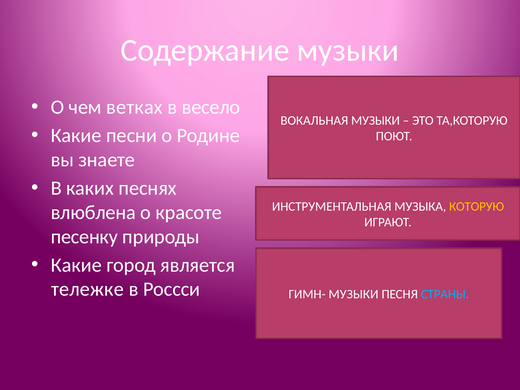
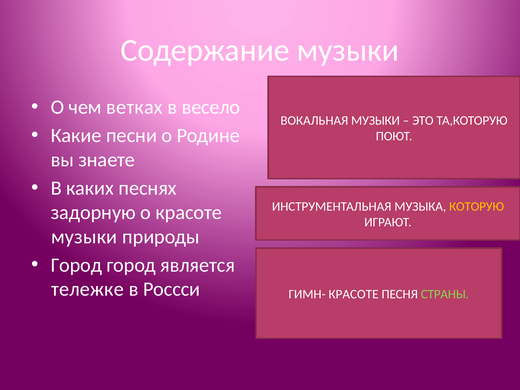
влюблена: влюблена -> задорную (93, 212)
песенку: песенку -> музыки (84, 237)
Какие: Какие -> Город (76, 265)
ГИМН- МУЗЫКИ: МУЗЫКИ -> КРАСОТЕ (354, 294)
СТРАНЫ colour: light blue -> light green (445, 294)
